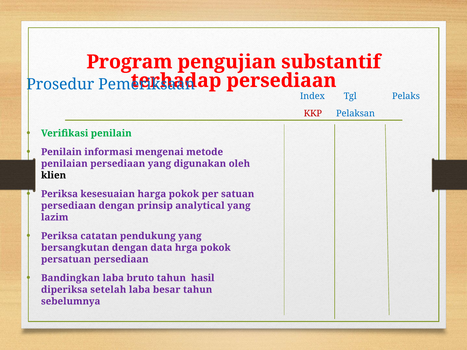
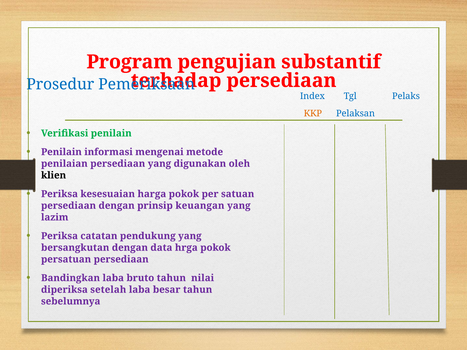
KKP colour: red -> orange (313, 113)
analytical: analytical -> keuangan (200, 206)
hasil: hasil -> nilai (203, 278)
